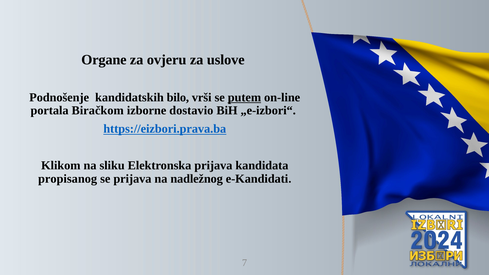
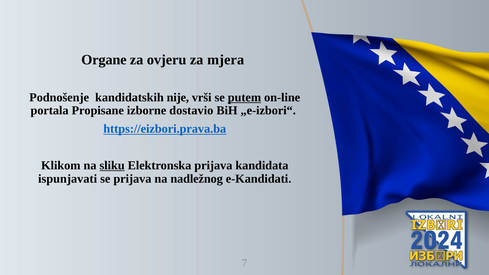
uslove: uslove -> mjera (226, 60)
bilo: bilo -> nije (178, 97)
Biračkom: Biračkom -> Propisane (98, 111)
sliku underline: none -> present (112, 165)
propisanog: propisanog -> ispunjavati (68, 179)
